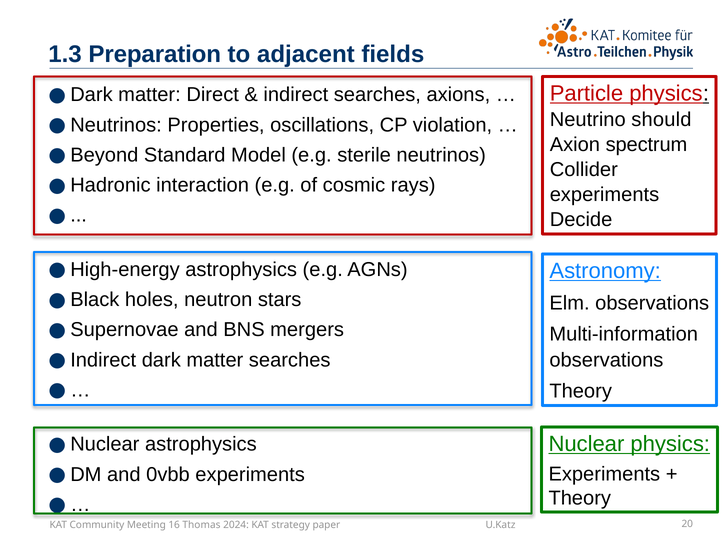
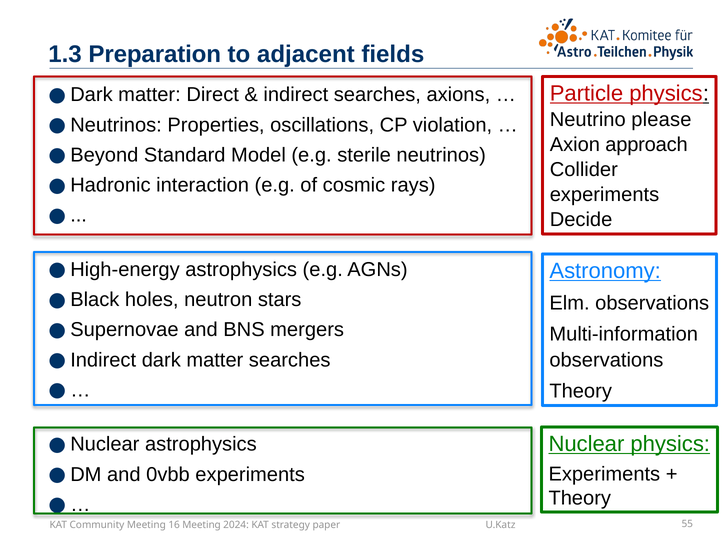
should: should -> please (661, 119)
spectrum: spectrum -> approach (647, 145)
16 Thomas: Thomas -> Meeting (202, 525)
20: 20 -> 55 (687, 524)
